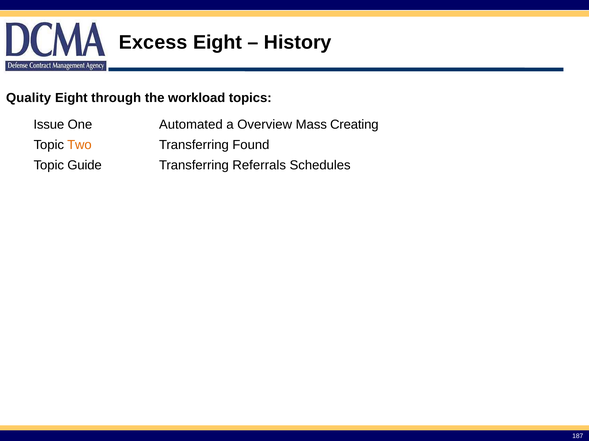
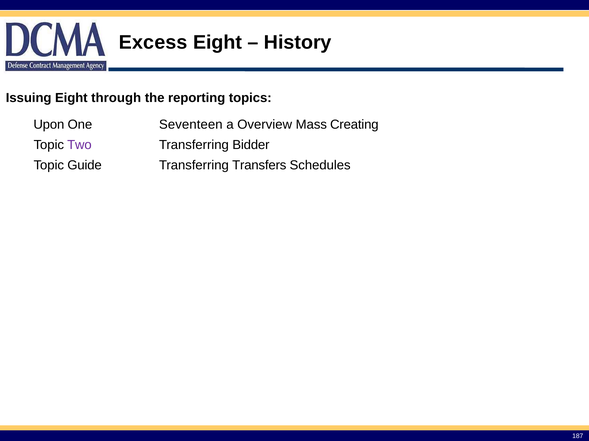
Quality: Quality -> Issuing (29, 98)
workload: workload -> reporting (197, 98)
Issue: Issue -> Upon (49, 125)
Automated: Automated -> Seventeen (191, 125)
Two colour: orange -> purple (79, 145)
Found: Found -> Bidder (251, 145)
Referrals: Referrals -> Transfers (259, 166)
